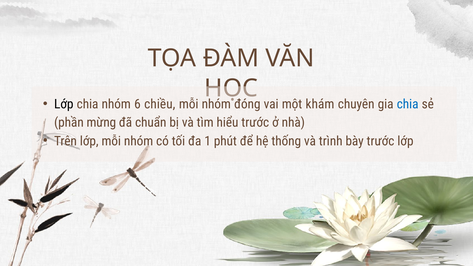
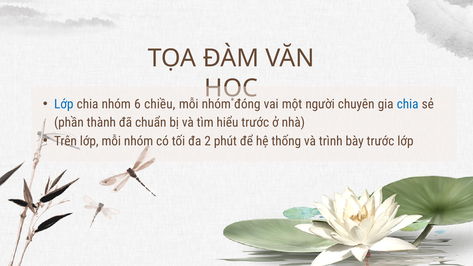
Lớp colour: black -> blue (64, 104)
khám: khám -> người (320, 104)
mừng: mừng -> thành (101, 123)
1: 1 -> 2 (208, 141)
